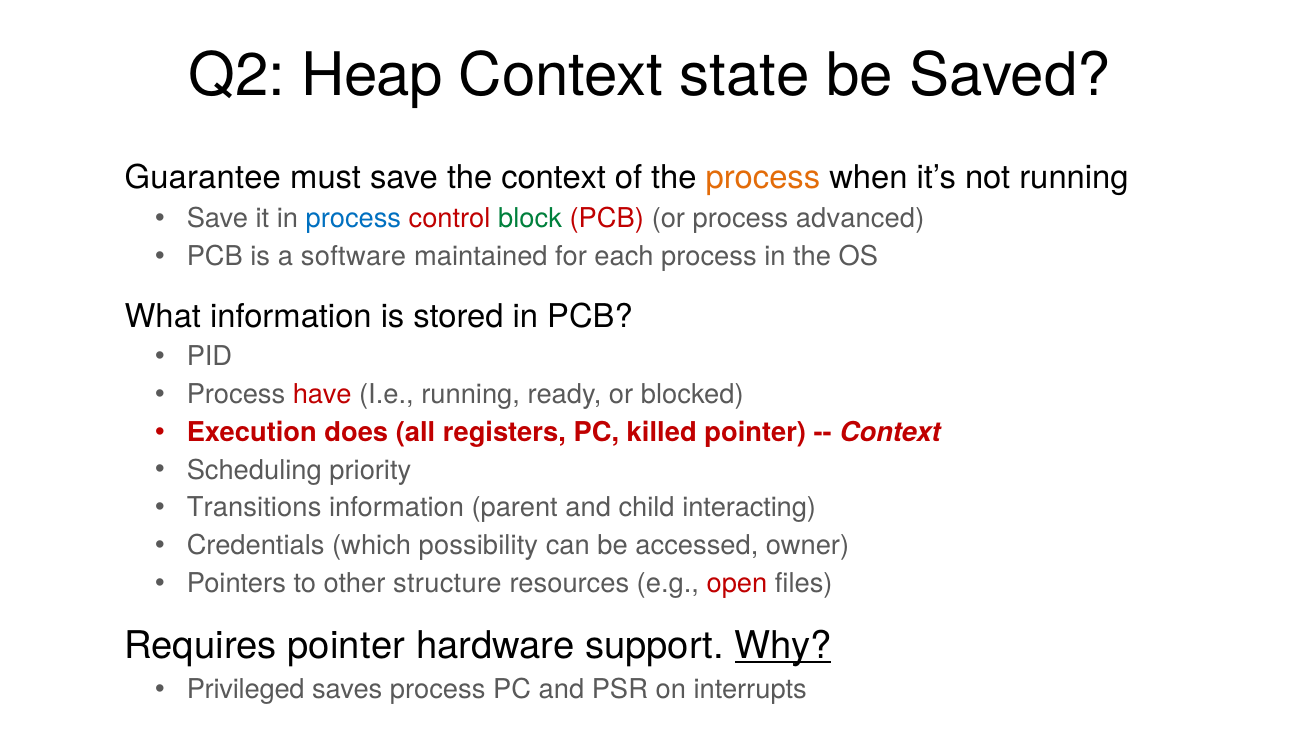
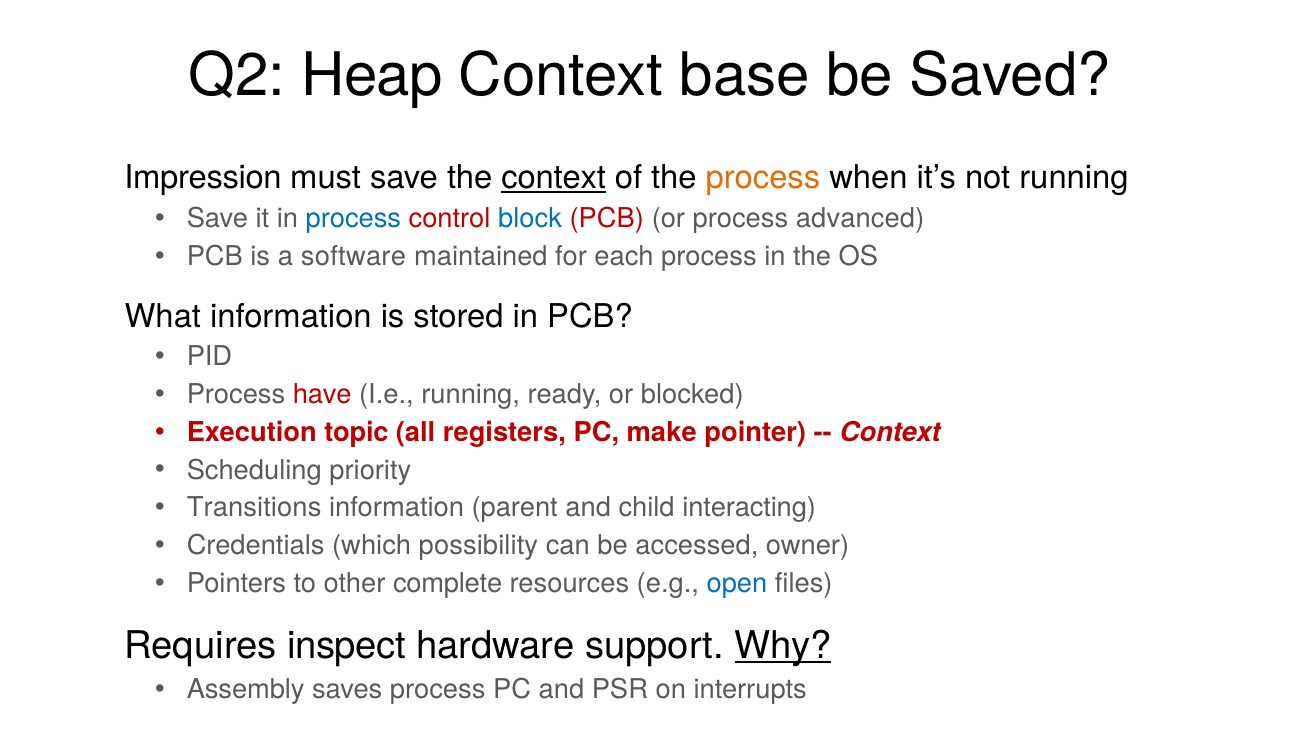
state: state -> base (745, 75)
Guarantee: Guarantee -> Impression (203, 178)
context underline: none -> present (554, 178)
block colour: green -> blue (530, 219)
does: does -> topic (356, 432)
killed: killed -> make (662, 432)
structure: structure -> complete (448, 583)
open colour: red -> blue (737, 583)
Requires pointer: pointer -> inspect (347, 646)
Privileged: Privileged -> Assembly (246, 689)
